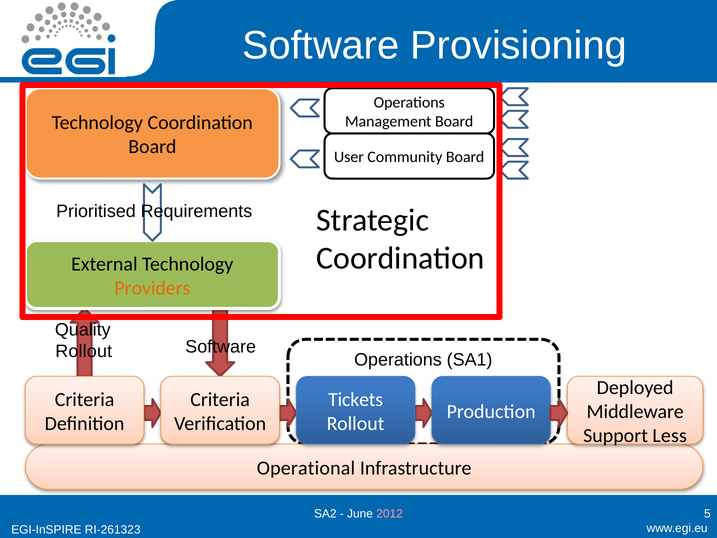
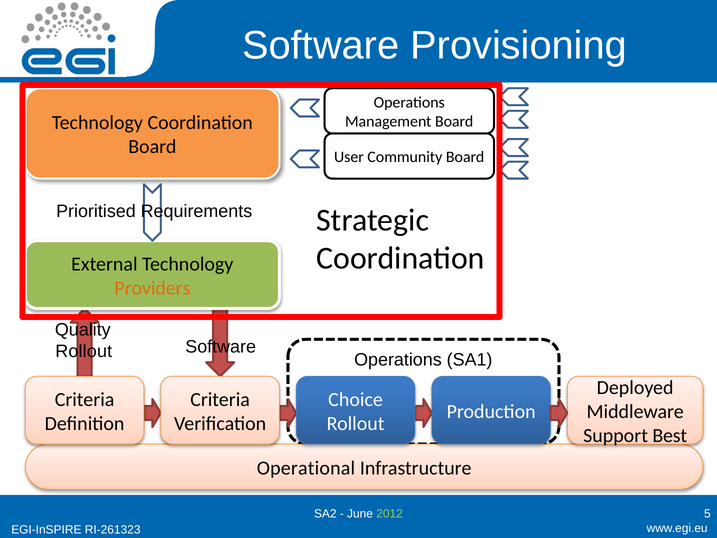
Tickets: Tickets -> Choice (356, 399)
Less: Less -> Best (670, 435)
2012 colour: pink -> light green (390, 514)
